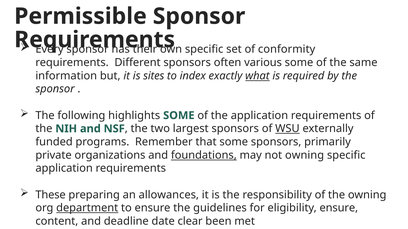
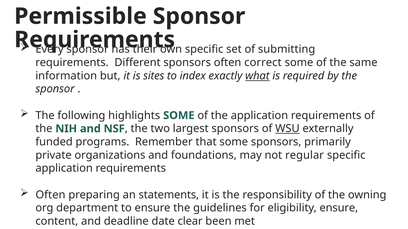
conformity: conformity -> submitting (287, 49)
various: various -> correct (263, 63)
foundations underline: present -> none (204, 155)
not owning: owning -> regular (305, 155)
These: These -> Often (50, 195)
allowances: allowances -> statements (169, 195)
department underline: present -> none (87, 208)
